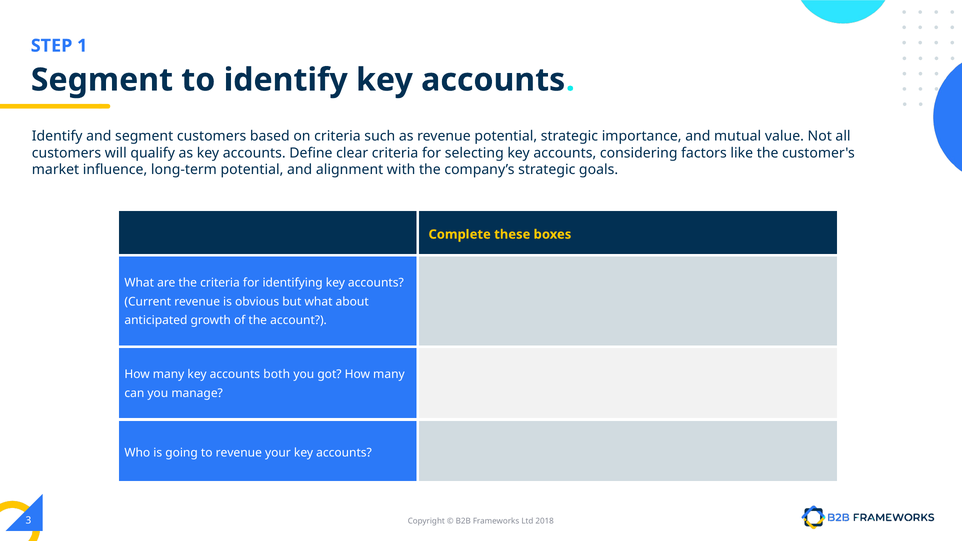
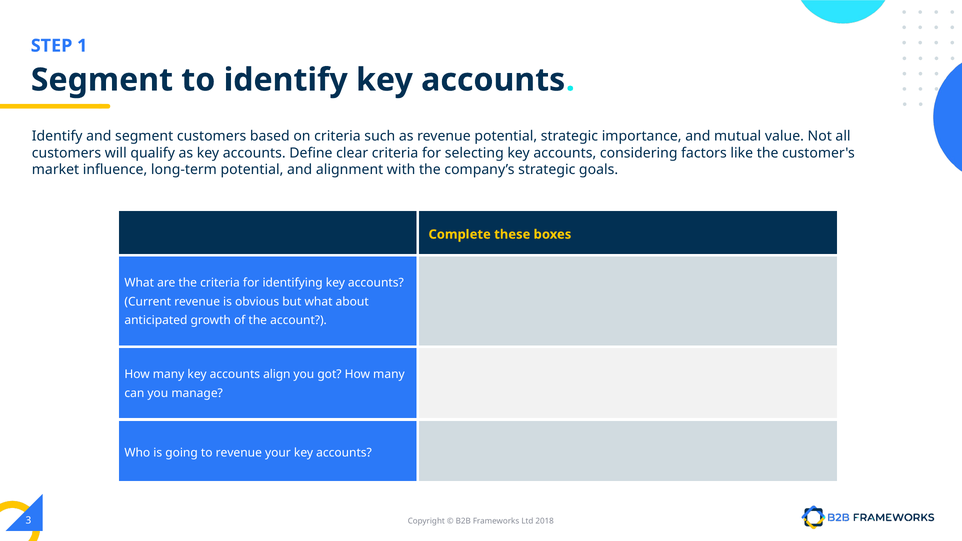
both: both -> align (277, 375)
